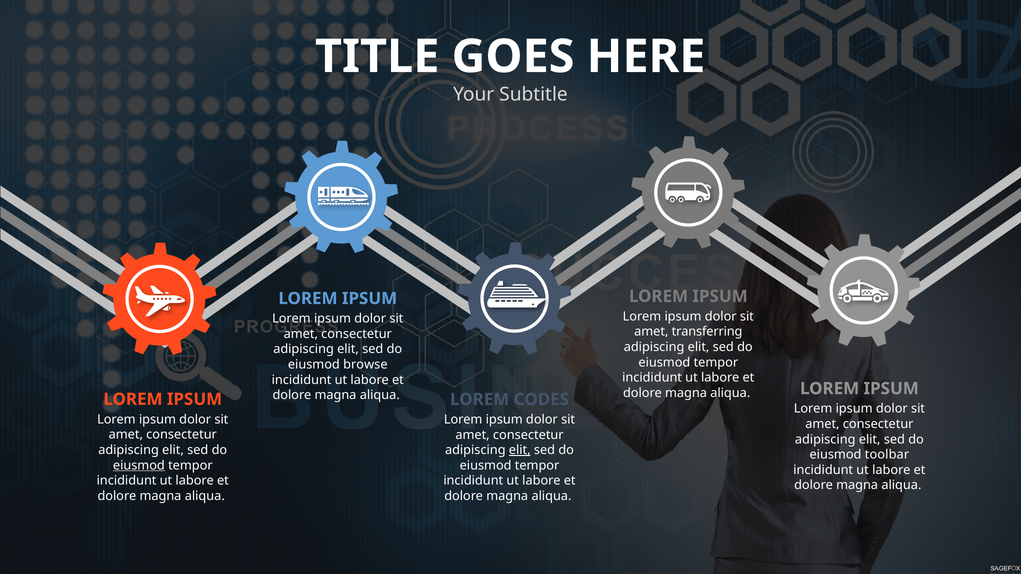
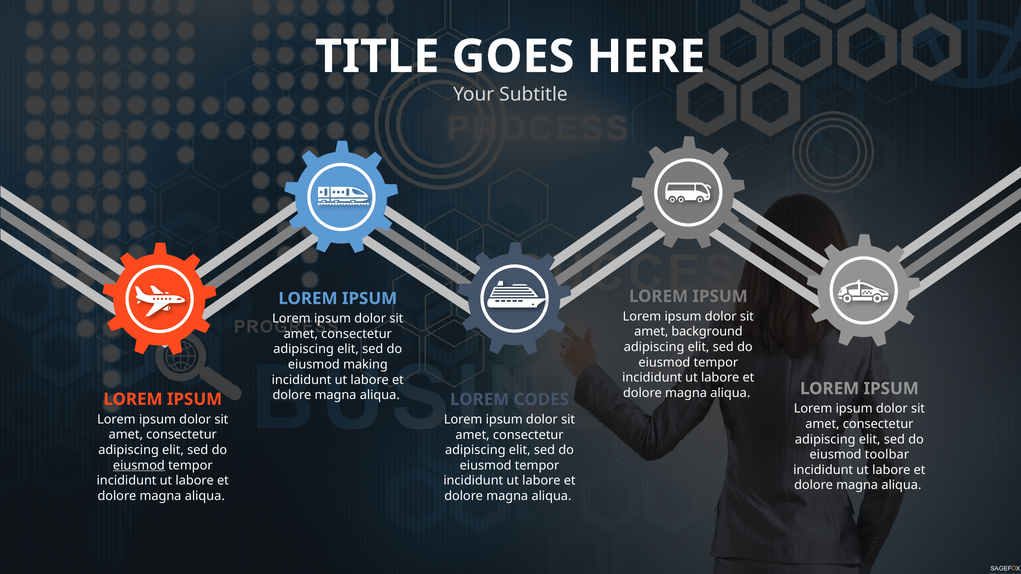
transferring: transferring -> background (707, 332)
browse: browse -> making (365, 365)
elit underline: present -> none (520, 450)
